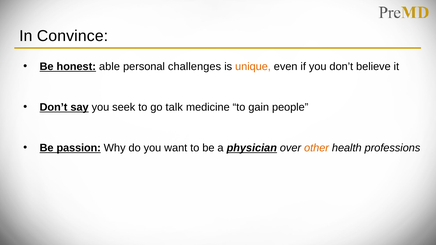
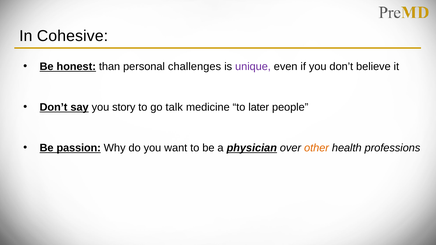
Convince: Convince -> Cohesive (72, 36)
able: able -> than (110, 67)
unique colour: orange -> purple (253, 67)
seek: seek -> story (124, 107)
gain: gain -> later (259, 107)
